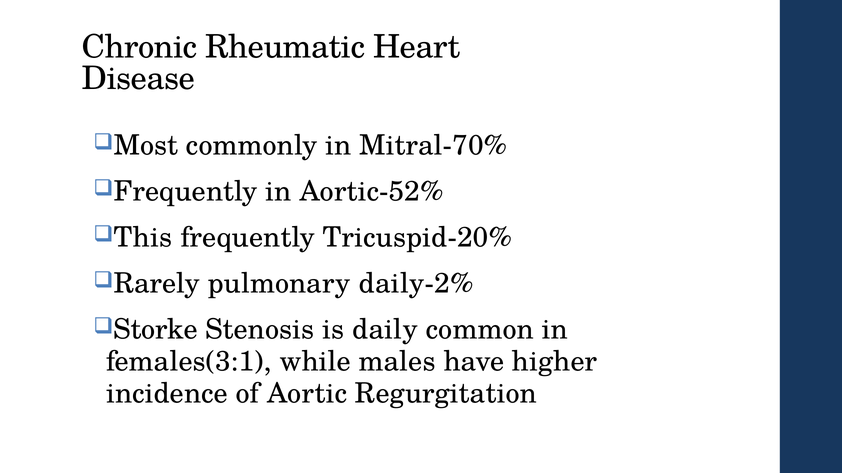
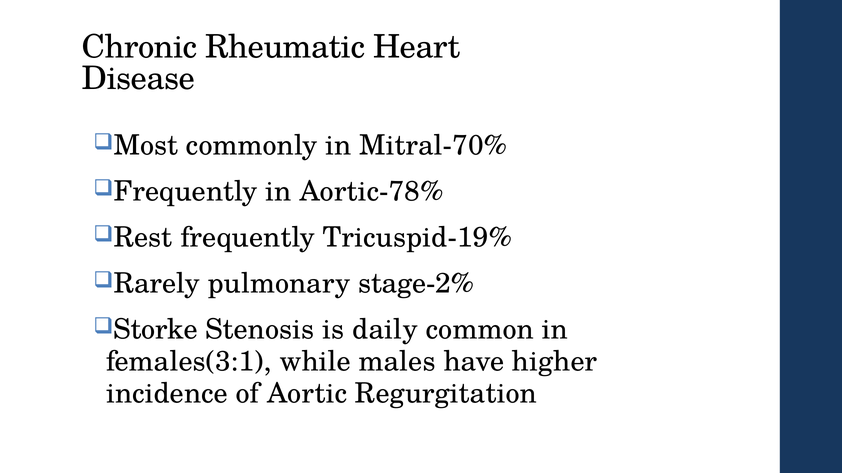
Aortic-52%: Aortic-52% -> Aortic-78% (372, 192)
This: This -> Rest (143, 238)
Tricuspid-20%: Tricuspid-20% -> Tricuspid-19% (417, 238)
daily-2%: daily-2% -> stage-2% (416, 284)
